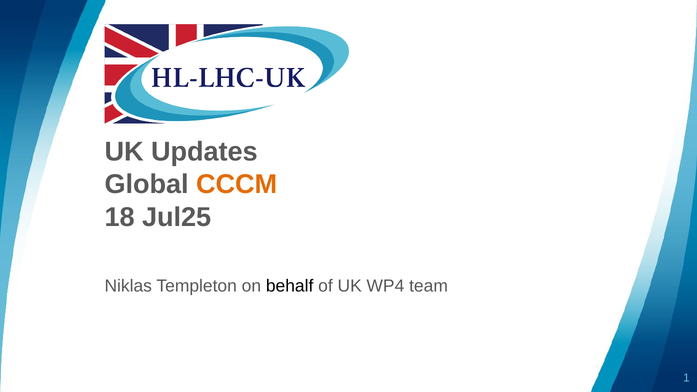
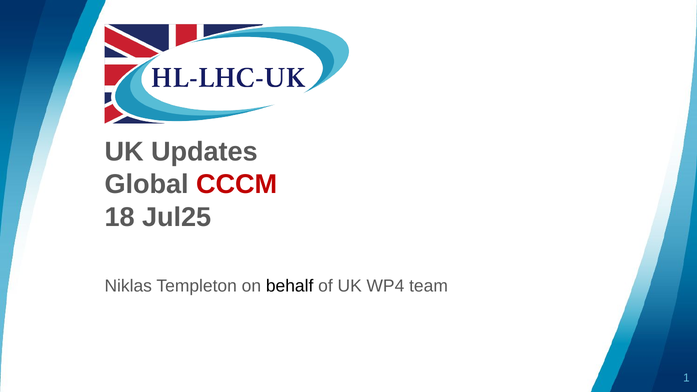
CCCM colour: orange -> red (237, 185)
